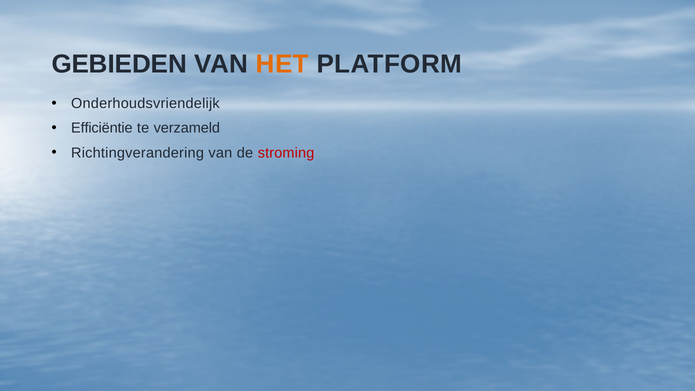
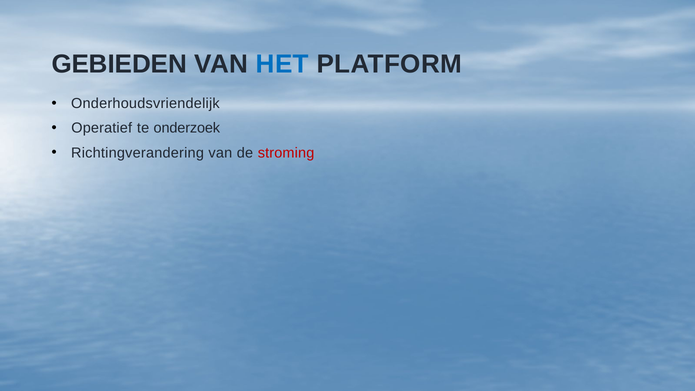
HET colour: orange -> blue (282, 64)
Efficiëntie: Efficiëntie -> Operatief (102, 128)
verzameld: verzameld -> onderzoek (187, 128)
